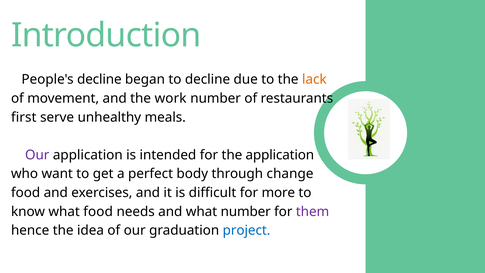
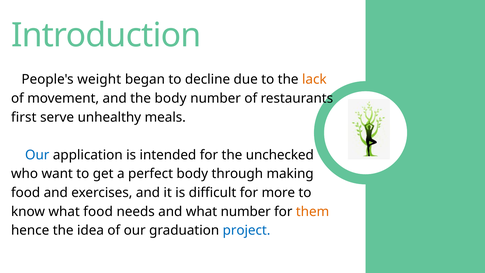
People's decline: decline -> weight (99, 79)
the work: work -> body (171, 98)
Our colour: purple -> blue (37, 155)
the application: application -> unchecked (280, 155)
change: change -> making (290, 174)
them colour: purple -> orange (313, 211)
